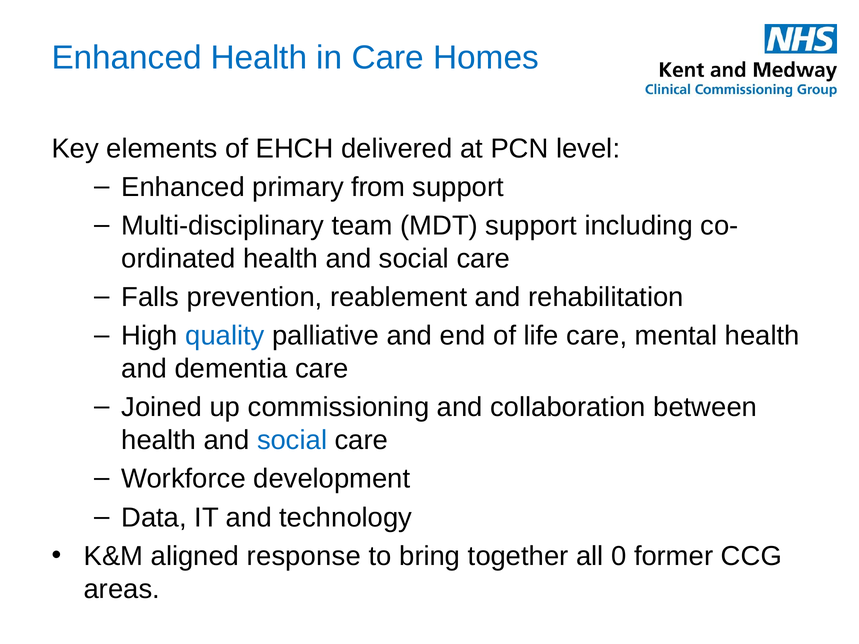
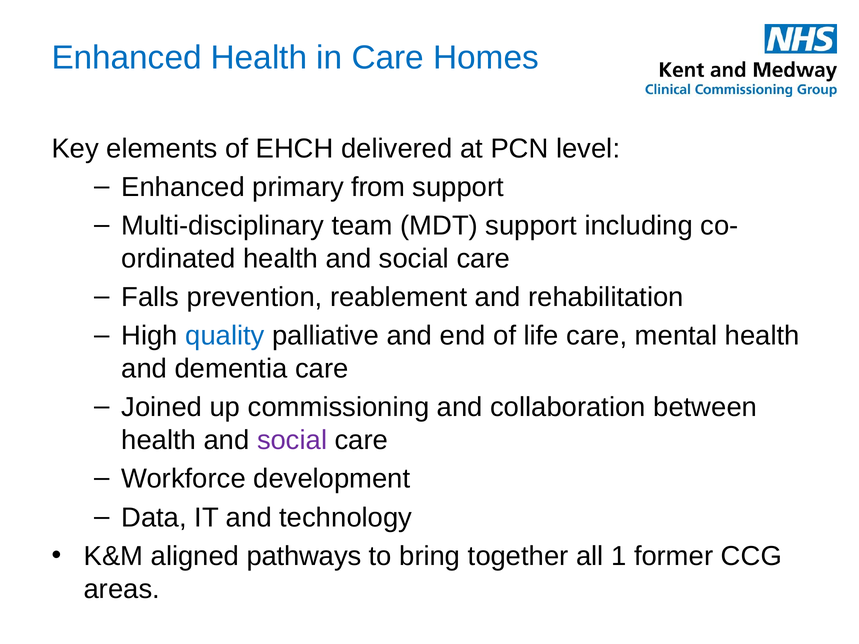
social colour: blue -> purple (292, 440)
response: response -> pathways (304, 556)
0: 0 -> 1 (619, 556)
